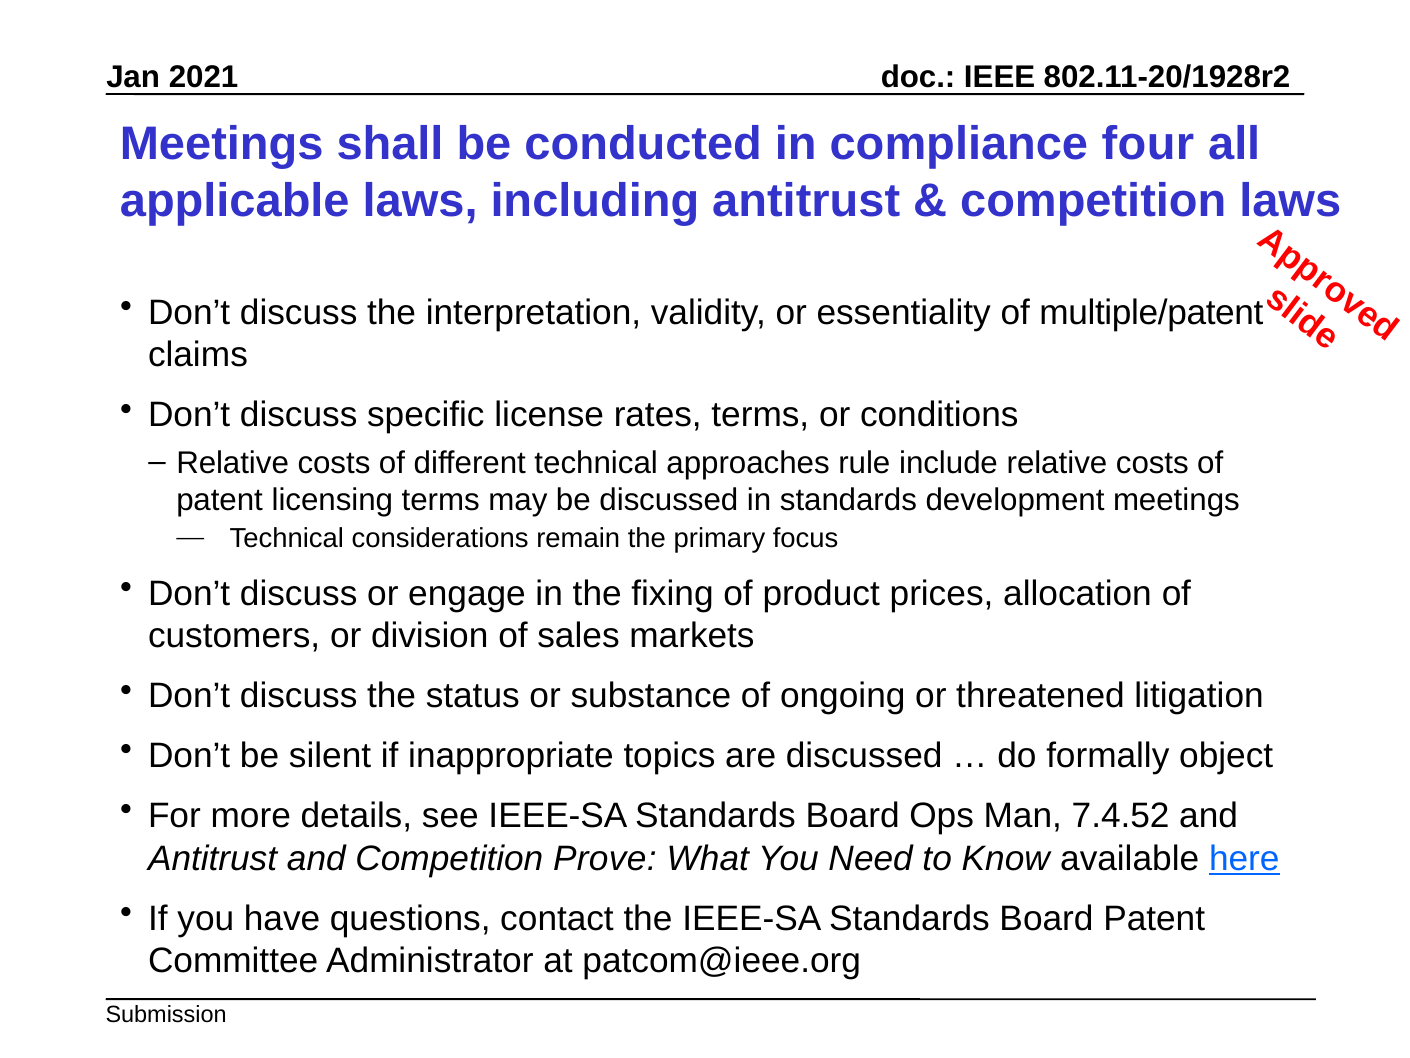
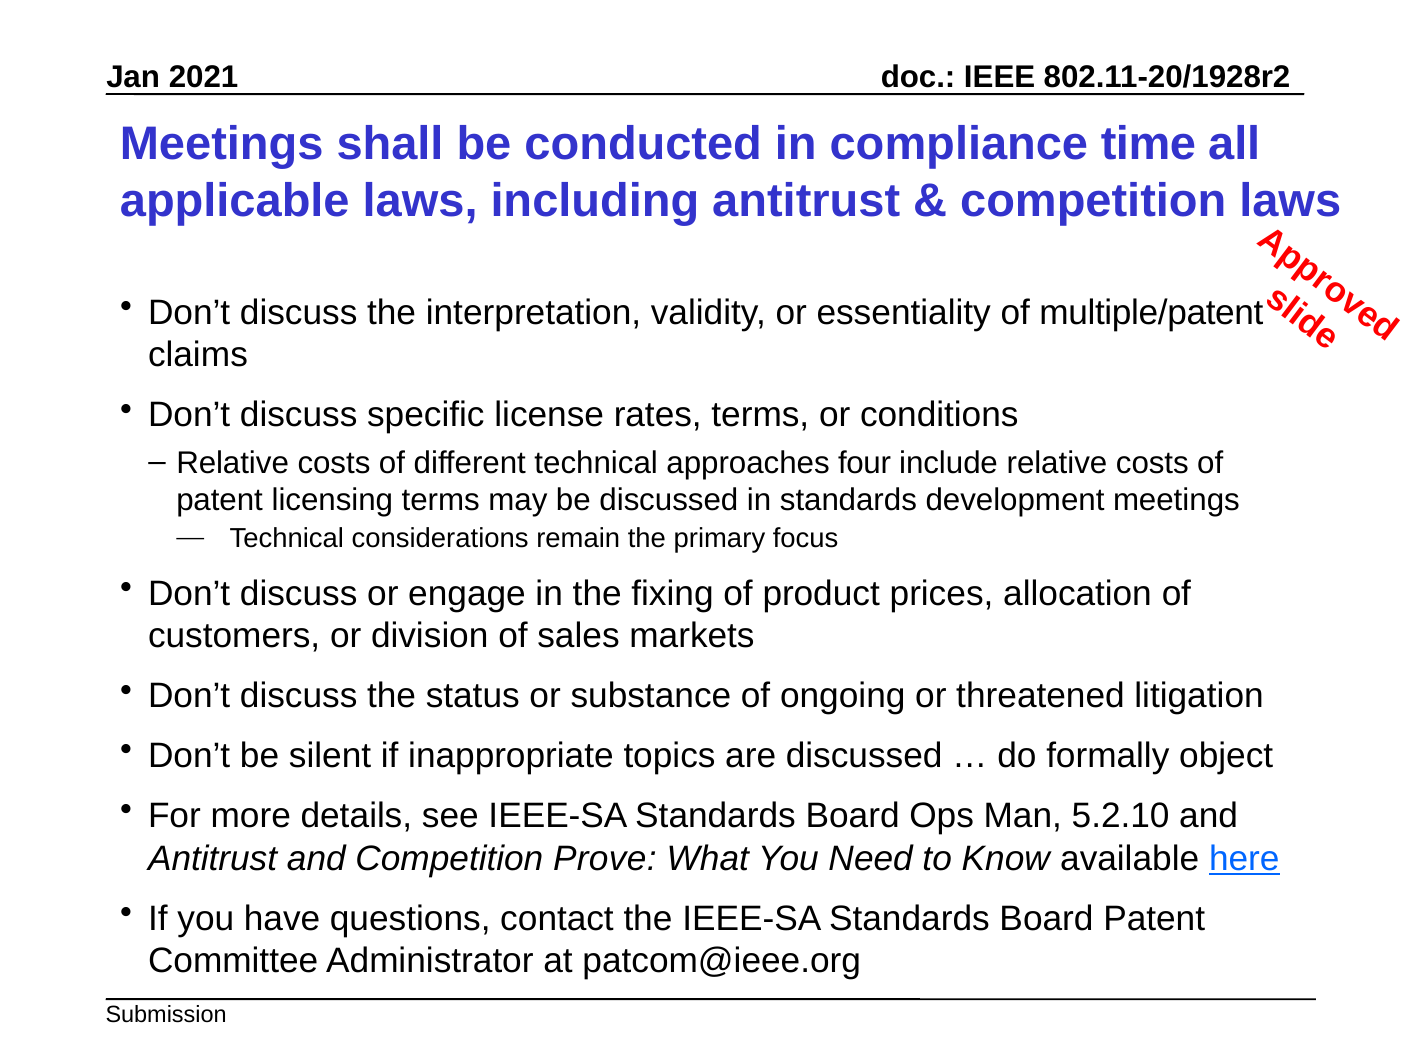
four: four -> time (1148, 144)
rule: rule -> four (864, 462)
7.4.52: 7.4.52 -> 5.2.10 (1121, 816)
